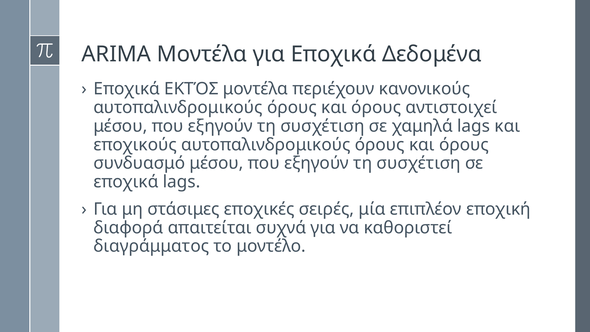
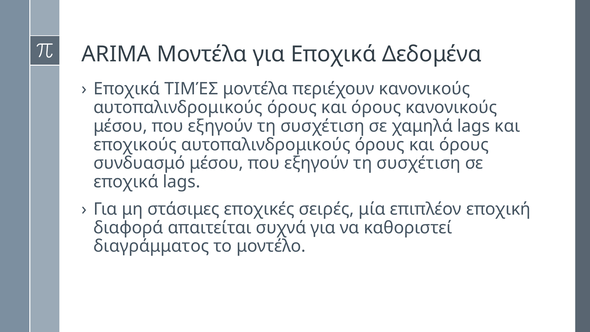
ΕΚΤΌΣ: ΕΚΤΌΣ -> ΤΙΜΈΣ (191, 89)
όρους αντιστοιχεί: αντιστοιχεί -> κανονικούς (451, 107)
